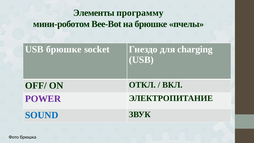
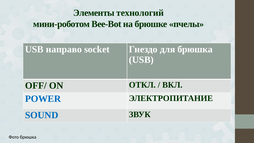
программу: программу -> технологий (140, 13)
USB брюшке: брюшке -> направо (64, 49)
для charging: charging -> брюшка (195, 49)
POWER colour: purple -> blue (43, 99)
